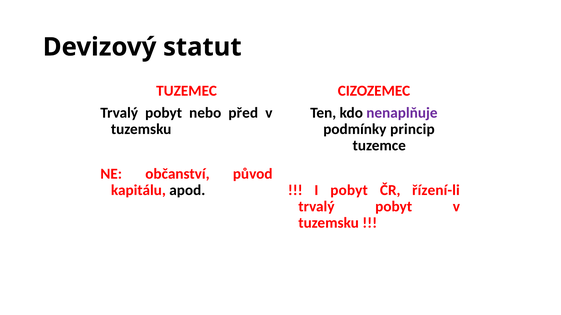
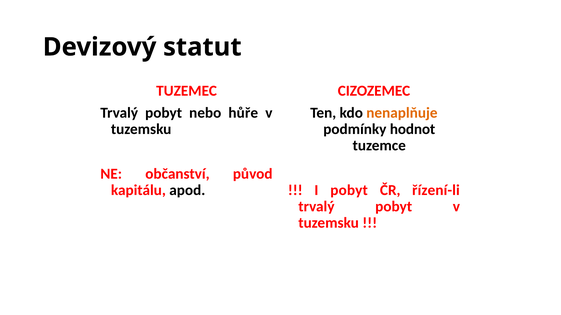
před: před -> hůře (243, 113)
nenaplňuje colour: purple -> orange (402, 113)
princip: princip -> hodnot (413, 129)
